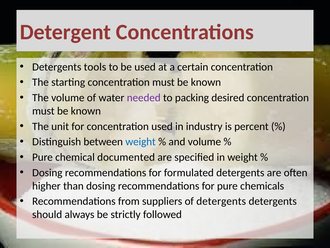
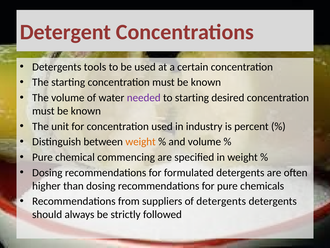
to packing: packing -> starting (192, 98)
weight colour: blue -> orange (141, 142)
documented: documented -> commencing (126, 157)
